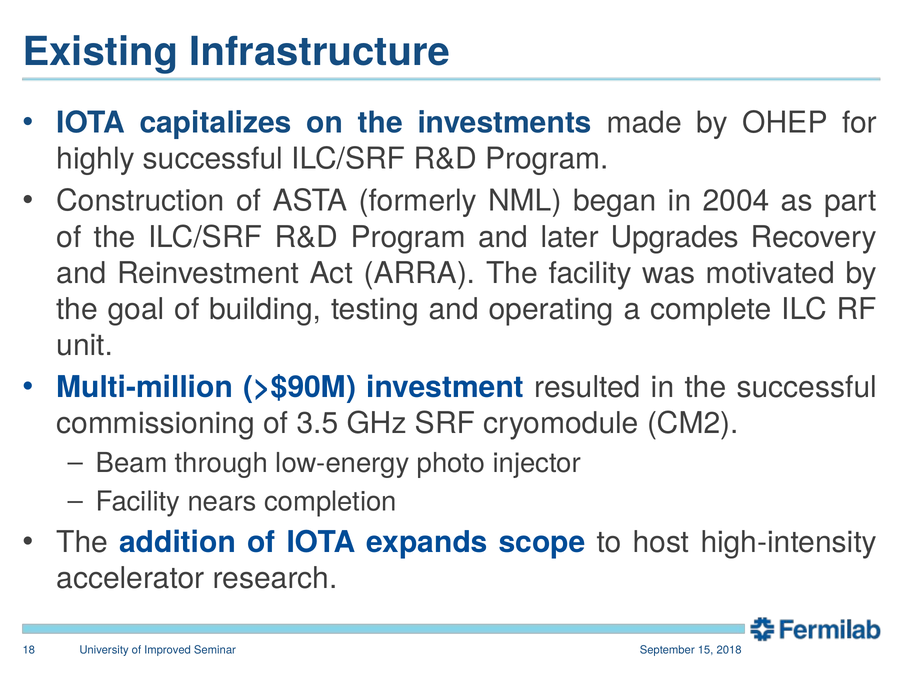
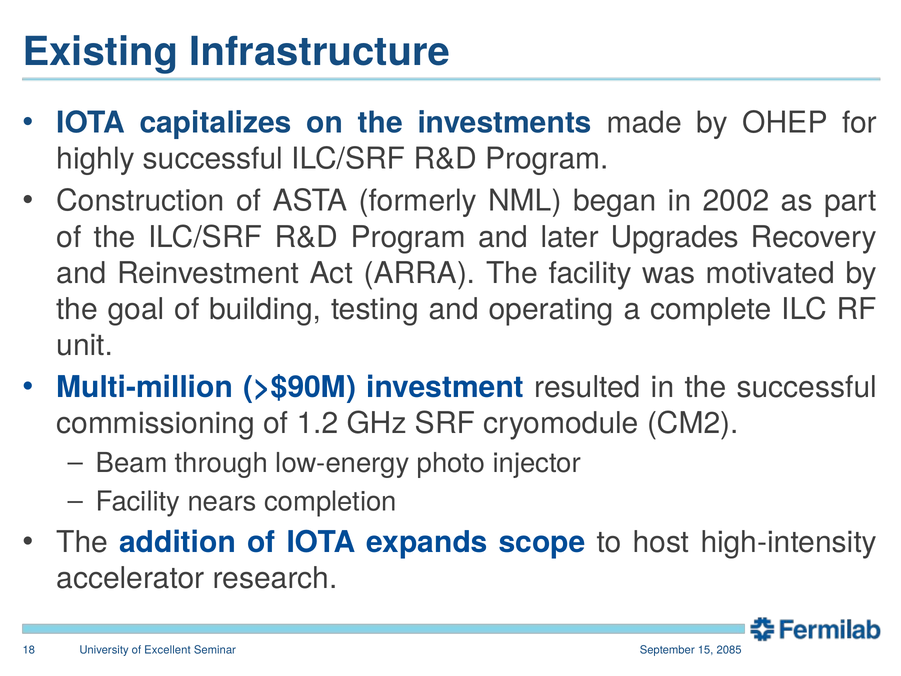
2004: 2004 -> 2002 (736, 201)
3.5: 3.5 -> 1.2 (317, 423)
Improved: Improved -> Excellent (167, 650)
2018: 2018 -> 2085 (729, 650)
